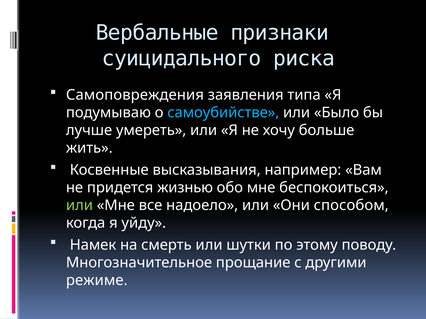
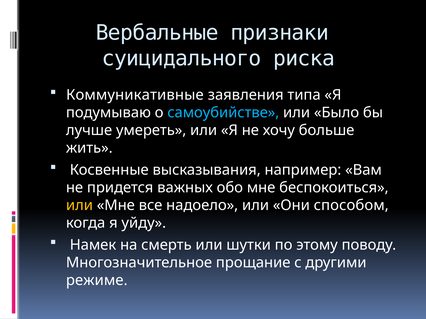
Самоповреждения: Самоповреждения -> Коммуникативные (135, 95)
жизнью: жизнью -> важных (185, 188)
или colour: light green -> yellow (79, 206)
